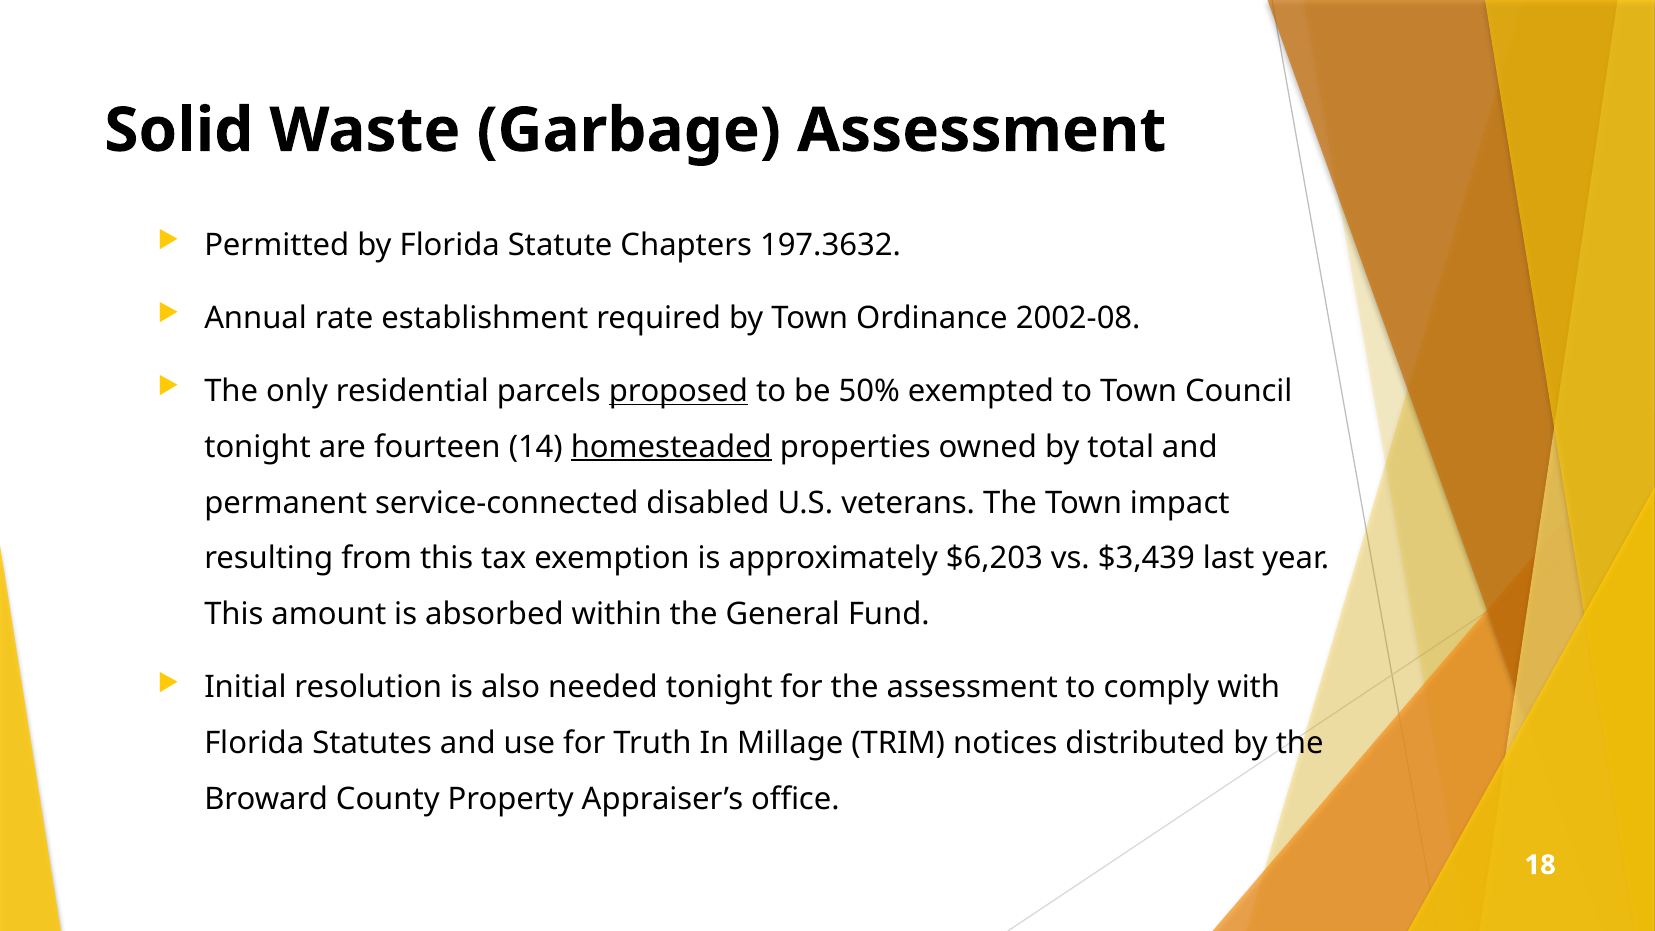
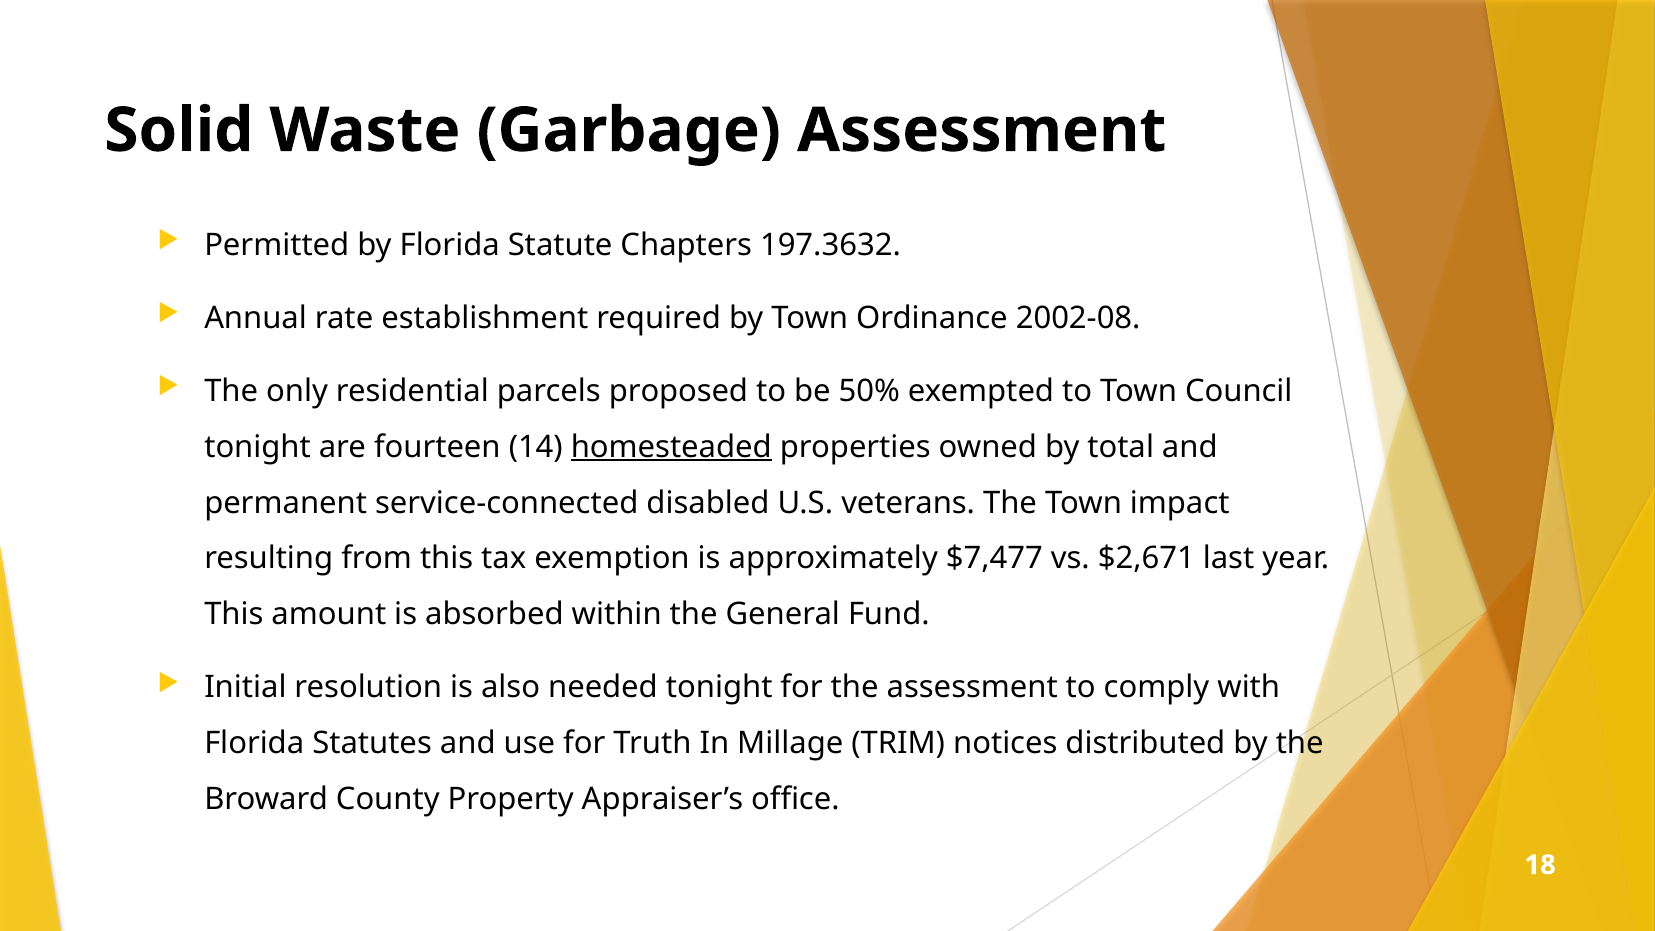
proposed underline: present -> none (678, 391)
$6,203: $6,203 -> $7,477 (994, 559)
$3,439: $3,439 -> $2,671 (1146, 559)
